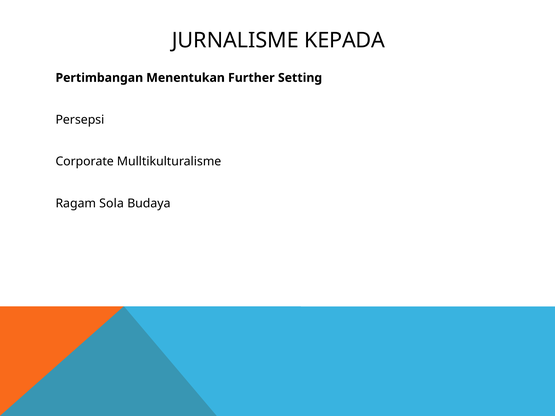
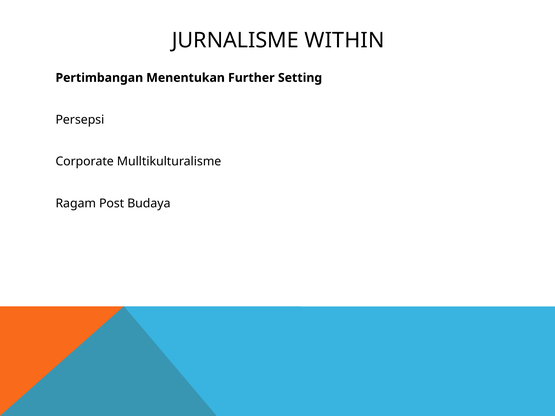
KEPADA: KEPADA -> WITHIN (344, 40)
Sola: Sola -> Post (112, 204)
